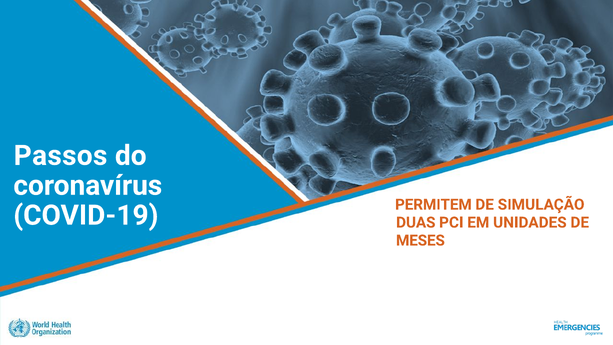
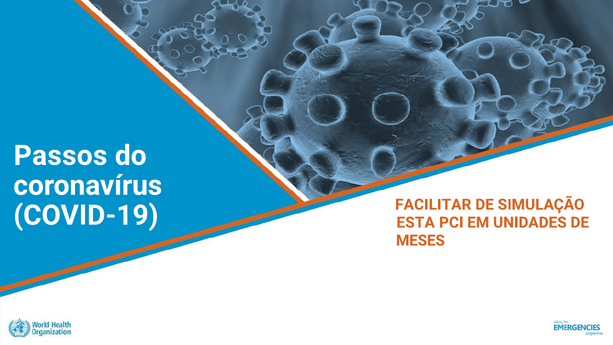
PERMITEM: PERMITEM -> FACILITAR (433, 204)
DUAS: DUAS -> ESTA (416, 222)
